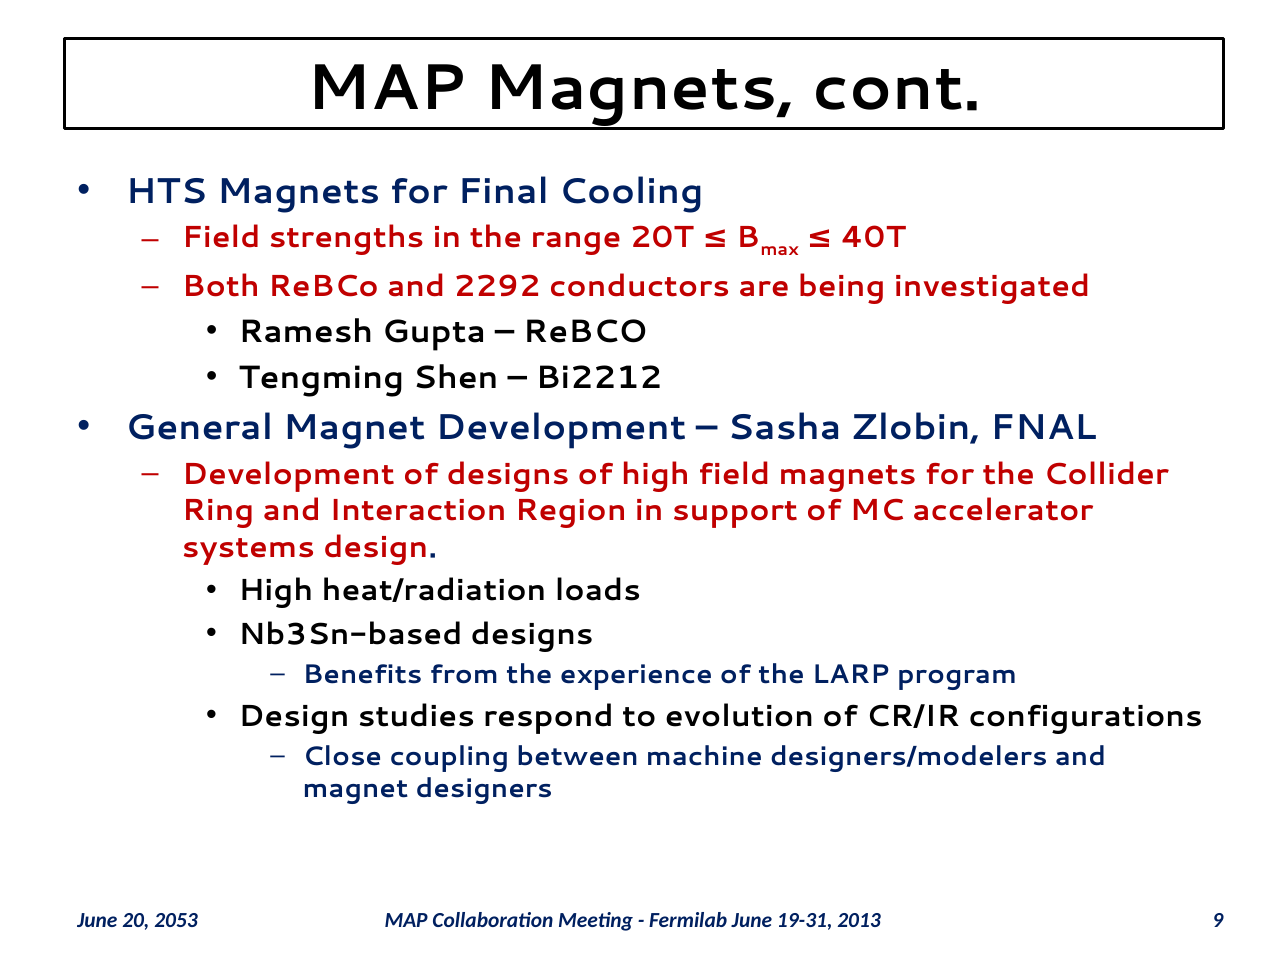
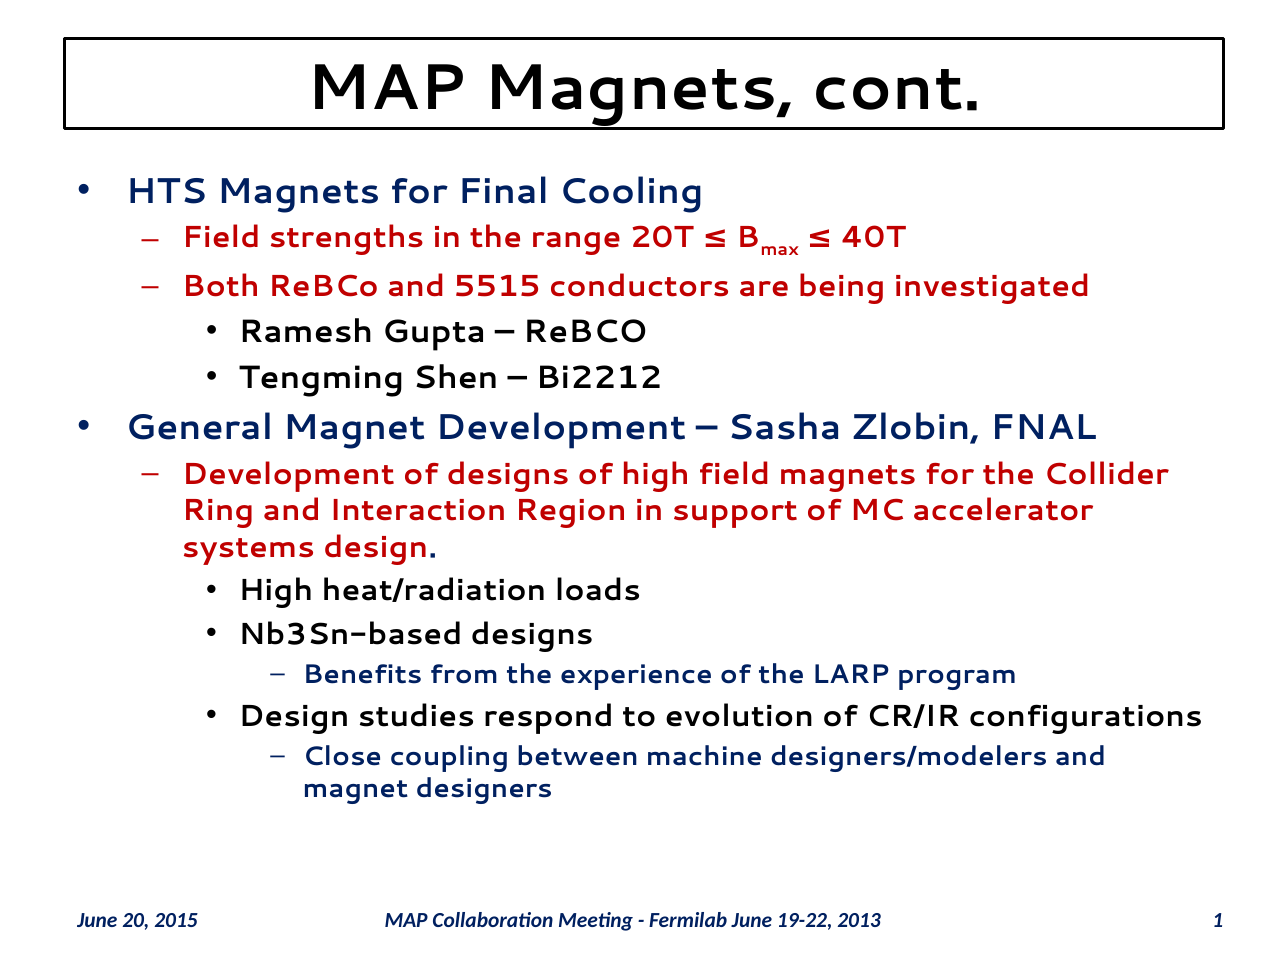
2292: 2292 -> 5515 (497, 287)
2053: 2053 -> 2015 (176, 920)
19-31: 19-31 -> 19-22 (805, 920)
9: 9 -> 1 (1218, 920)
